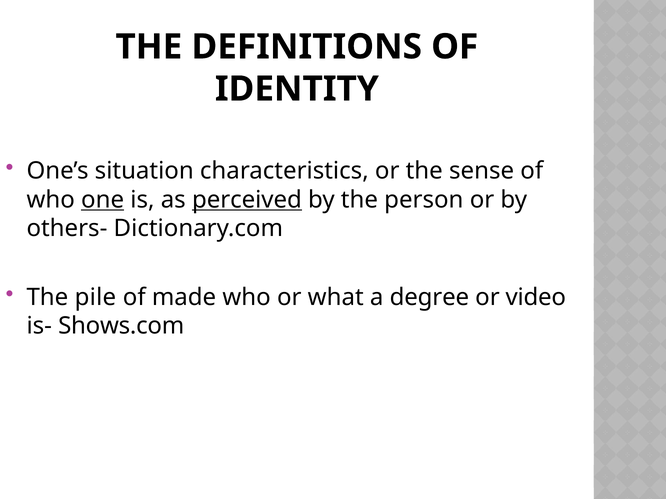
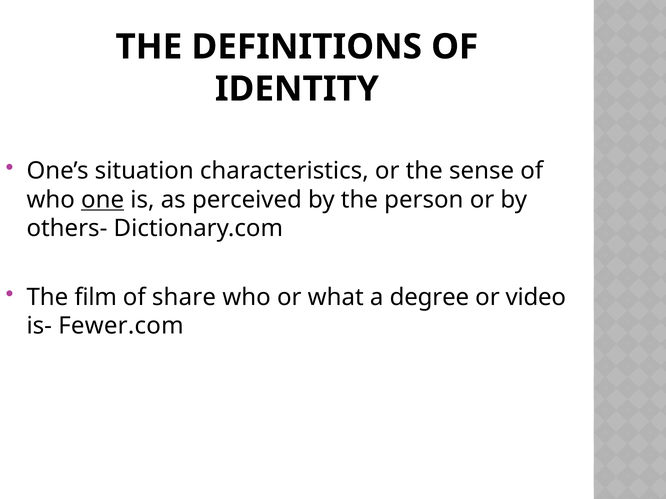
perceived underline: present -> none (247, 200)
pile: pile -> film (96, 298)
made: made -> share (184, 298)
Shows.com: Shows.com -> Fewer.com (121, 326)
